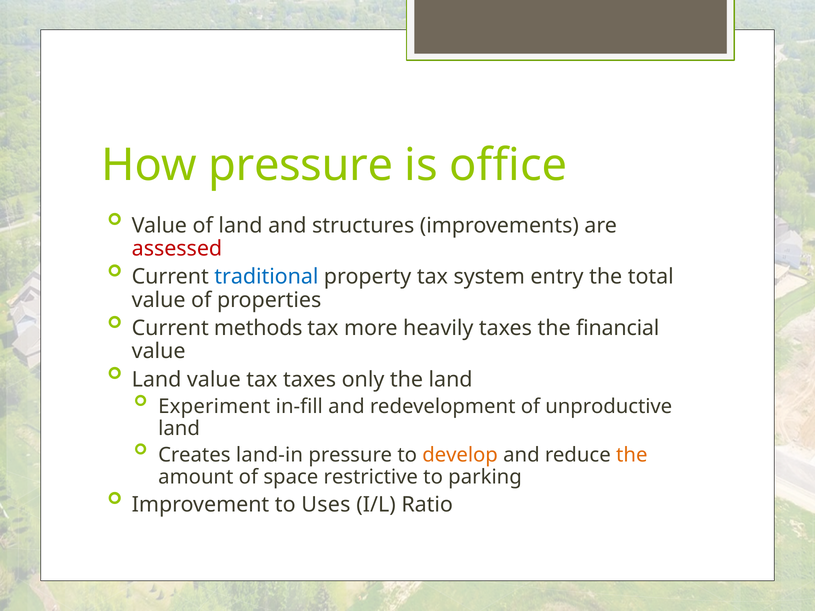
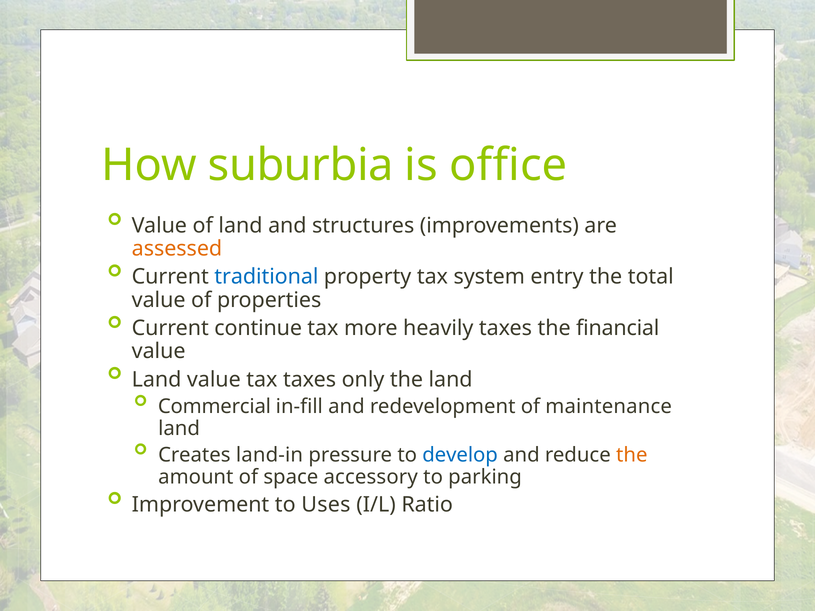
How pressure: pressure -> suburbia (301, 165)
assessed colour: red -> orange (177, 249)
methods: methods -> continue (258, 328)
Experiment: Experiment -> Commercial (214, 407)
unproductive: unproductive -> maintenance (609, 407)
develop colour: orange -> blue (460, 455)
restrictive: restrictive -> accessory (371, 477)
